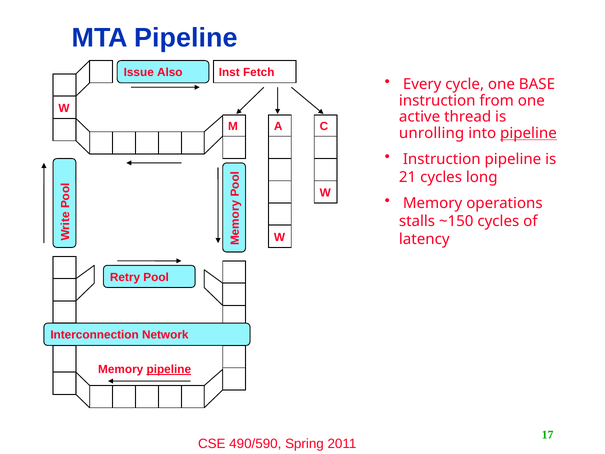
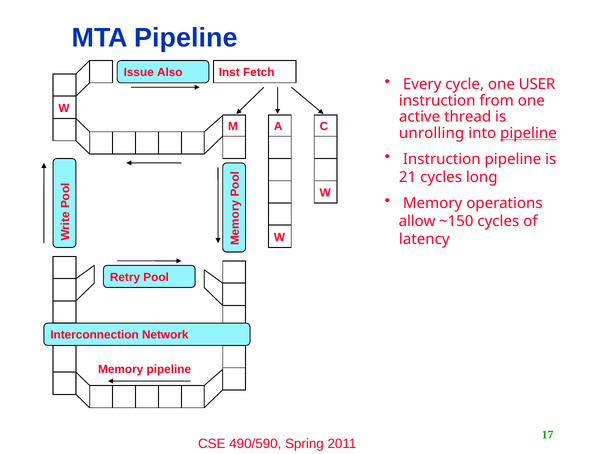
BASE: BASE -> USER (537, 84)
stalls: stalls -> allow (417, 221)
pipeline underline: present -> none (169, 369)
